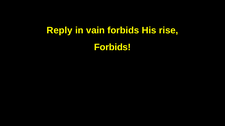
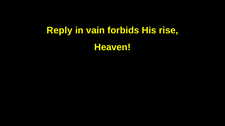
Forbids: Forbids -> Heaven (112, 47)
